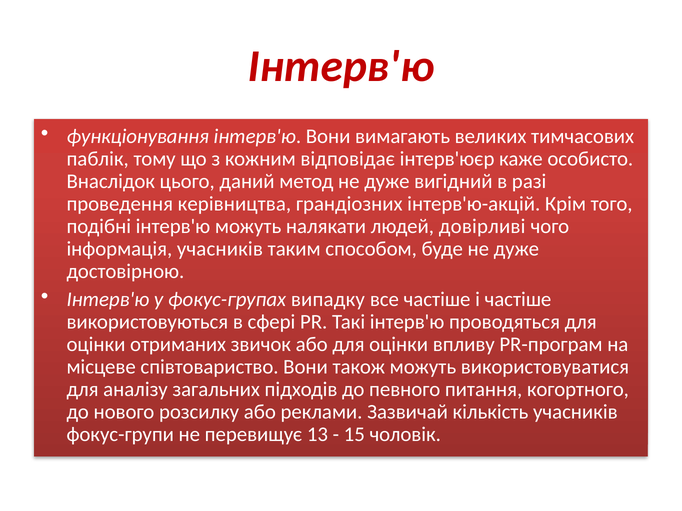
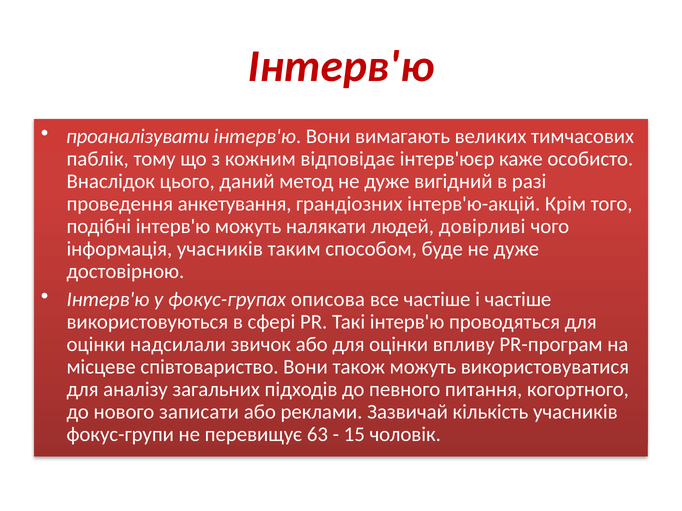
функціонування: функціонування -> проаналізувати (138, 137)
керівництва: керівництва -> анкетування (235, 204)
випадку: випадку -> описова (328, 300)
отриманих: отриманих -> надсилали (178, 345)
розсилку: розсилку -> записати (199, 412)
13: 13 -> 63 (317, 435)
